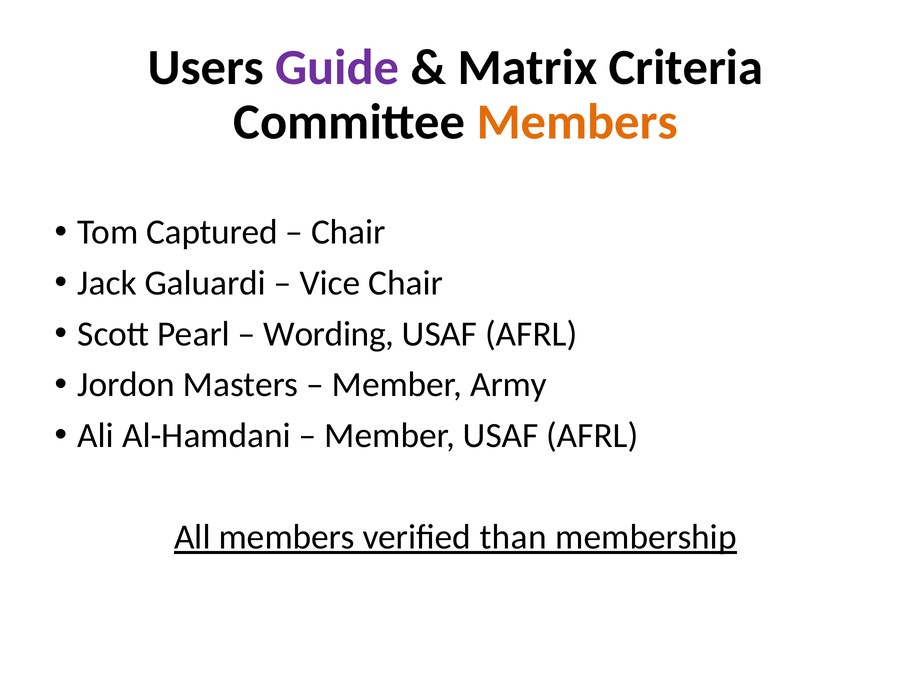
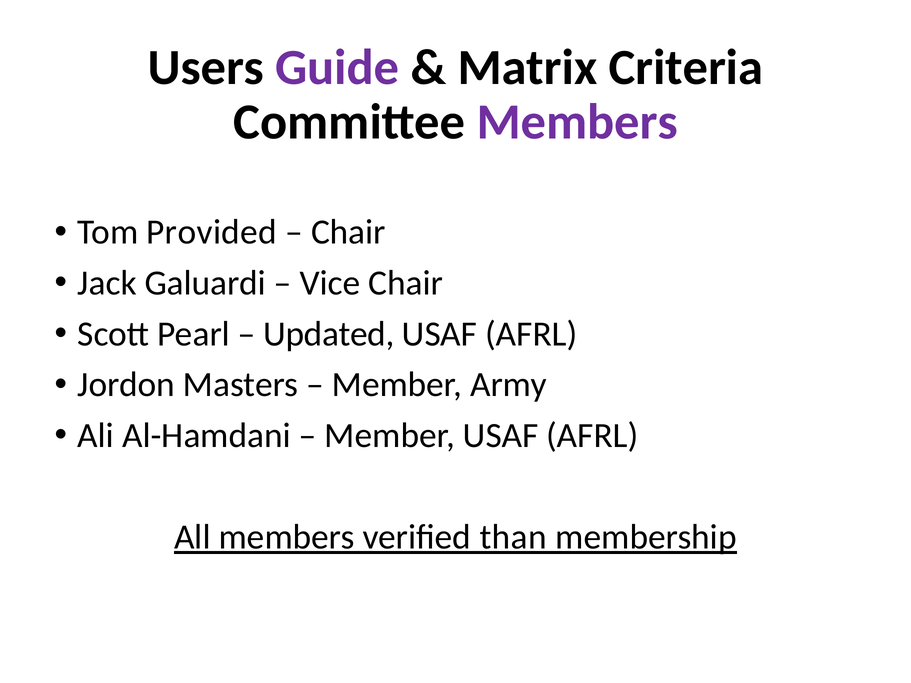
Members colour: orange -> purple (577, 122)
Captured: Captured -> Provided (212, 232)
Wording: Wording -> Updated (329, 334)
